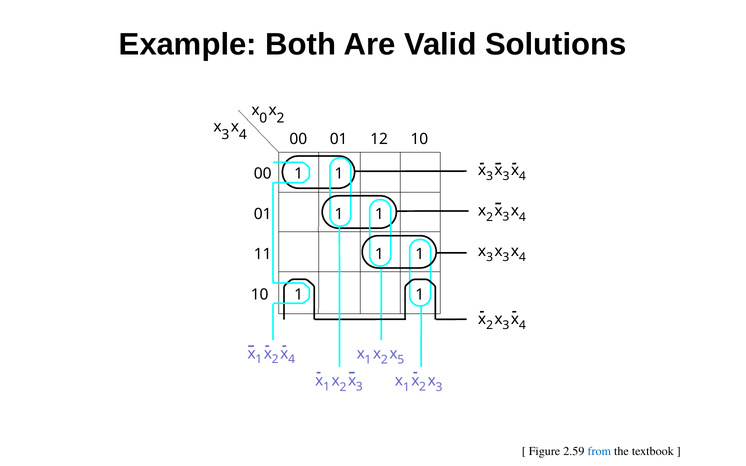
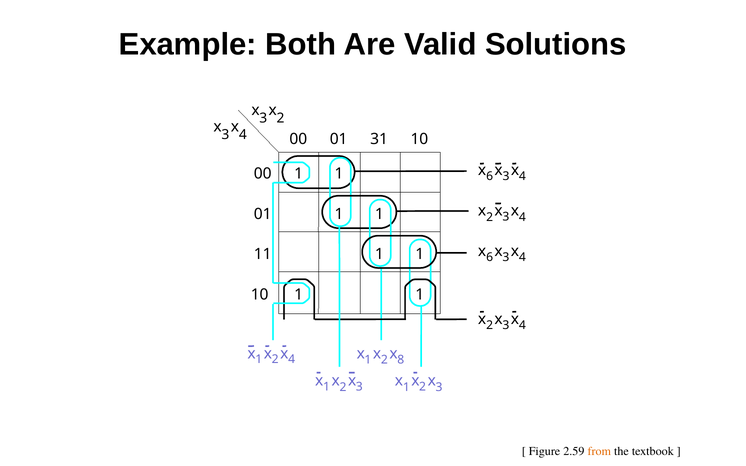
0: 0 -> 3 (263, 118)
12: 12 -> 31 (379, 139)
3: 3 -> 6 (490, 176)
3: 3 -> 6 (490, 258)
5: 5 -> 8 (401, 360)
from colour: blue -> orange (599, 452)
